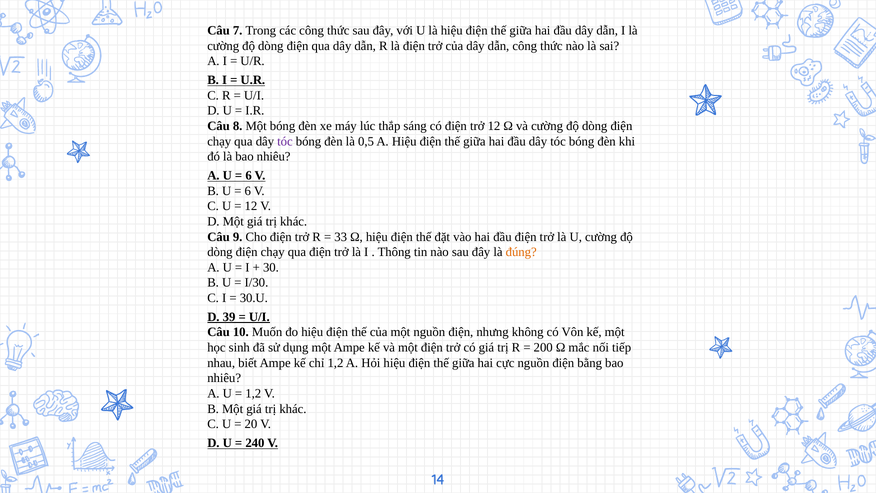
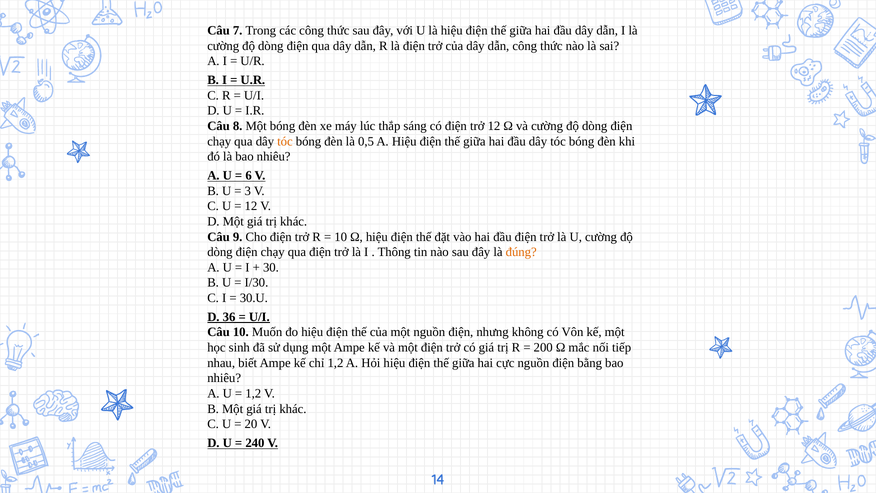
tóc colour: purple -> orange (285, 141)
6: 6 -> 3 (248, 191)
33: 33 -> 10 (341, 237)
39: 39 -> 36 (229, 317)
